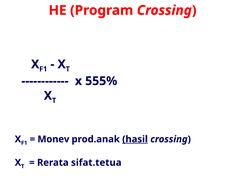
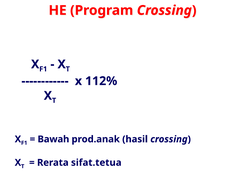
555%: 555% -> 112% (101, 81)
Monev: Monev -> Bawah (53, 139)
hasil underline: present -> none (135, 139)
